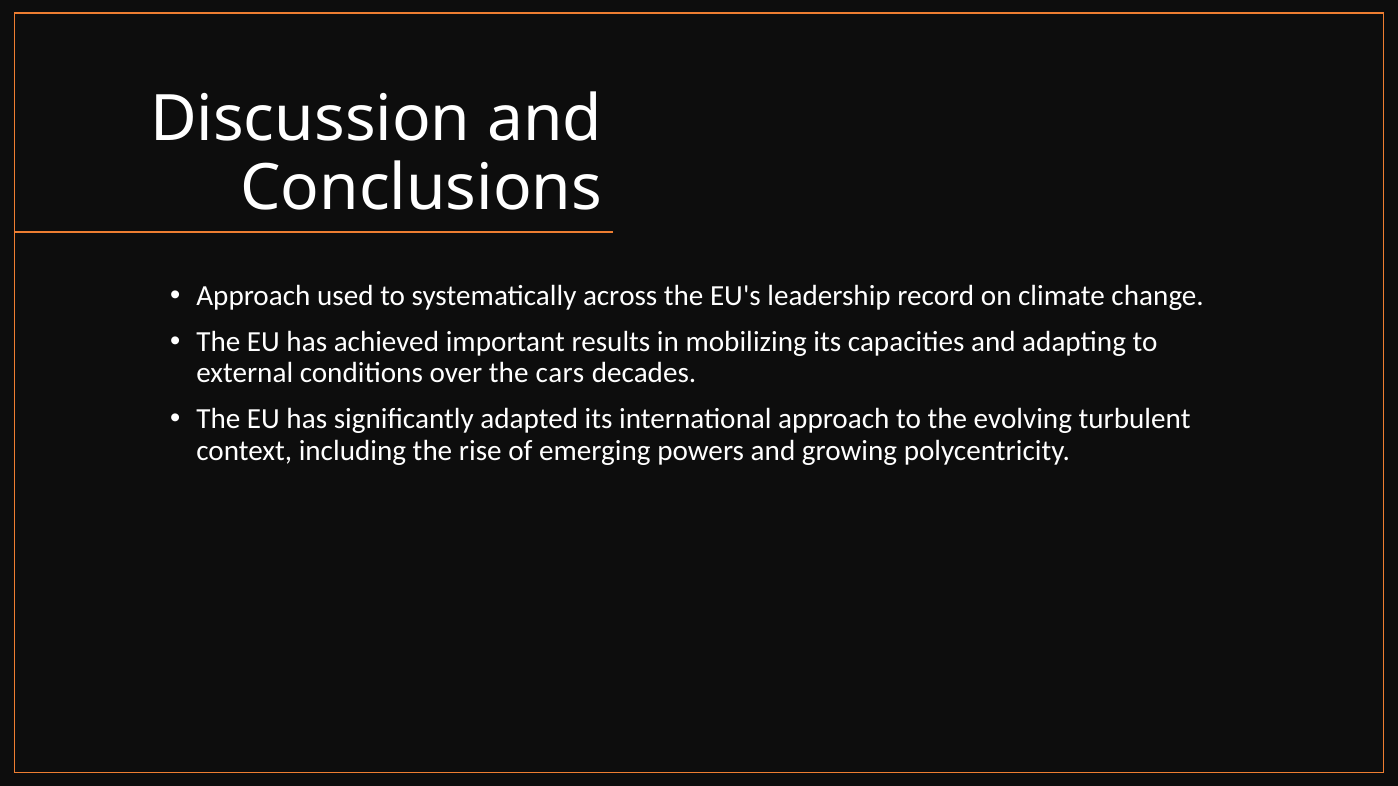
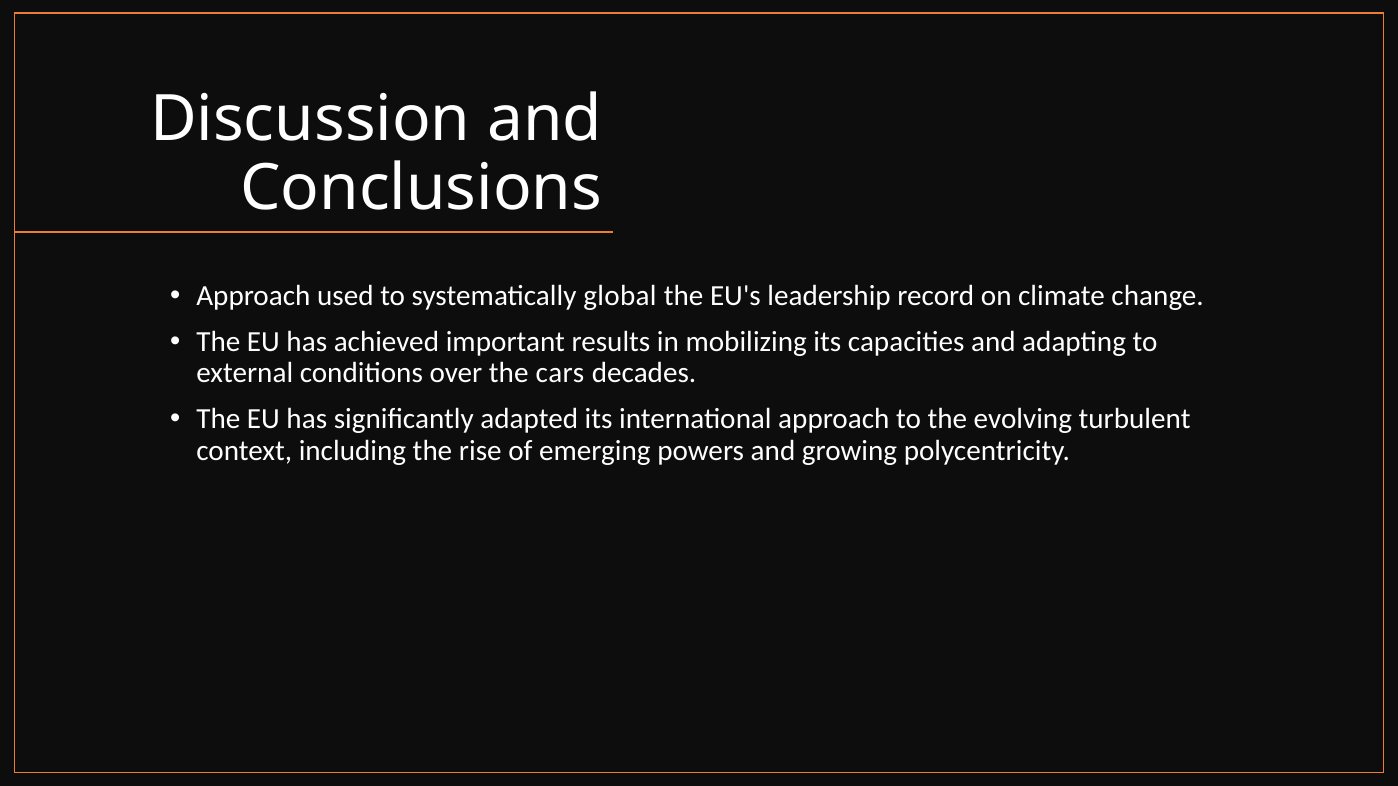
across: across -> global (620, 296)
